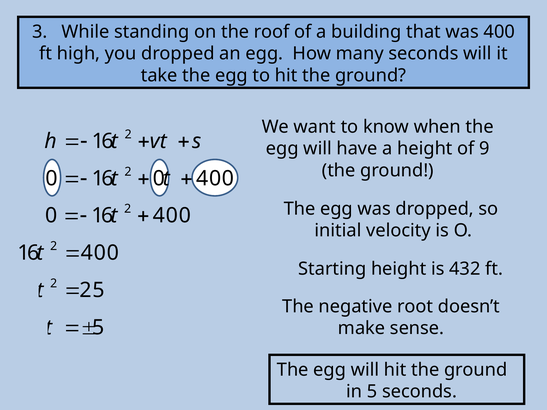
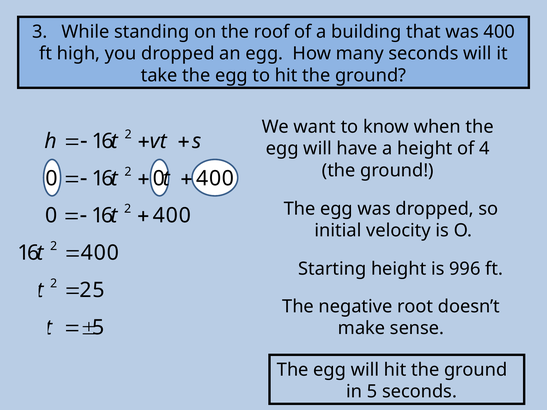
9: 9 -> 4 (484, 149)
432: 432 -> 996 (465, 269)
